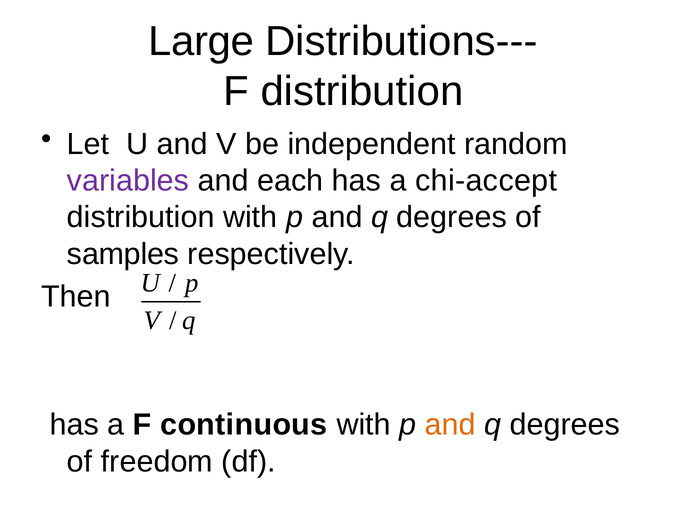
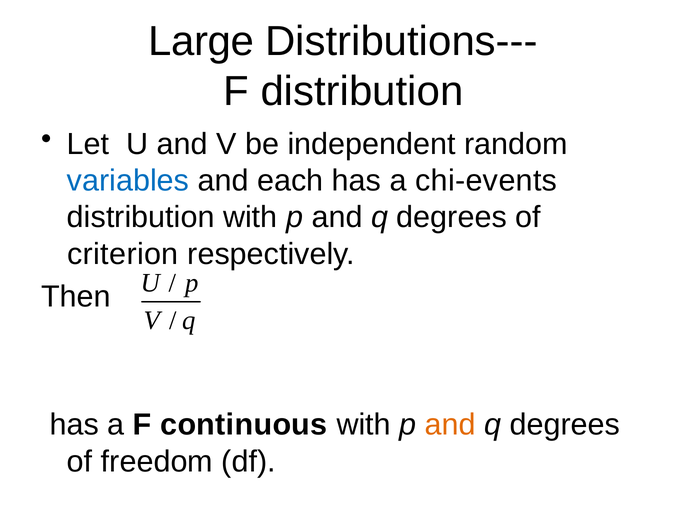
variables colour: purple -> blue (128, 181)
chi-accept: chi-accept -> chi-events (486, 181)
samples: samples -> criterion (123, 254)
